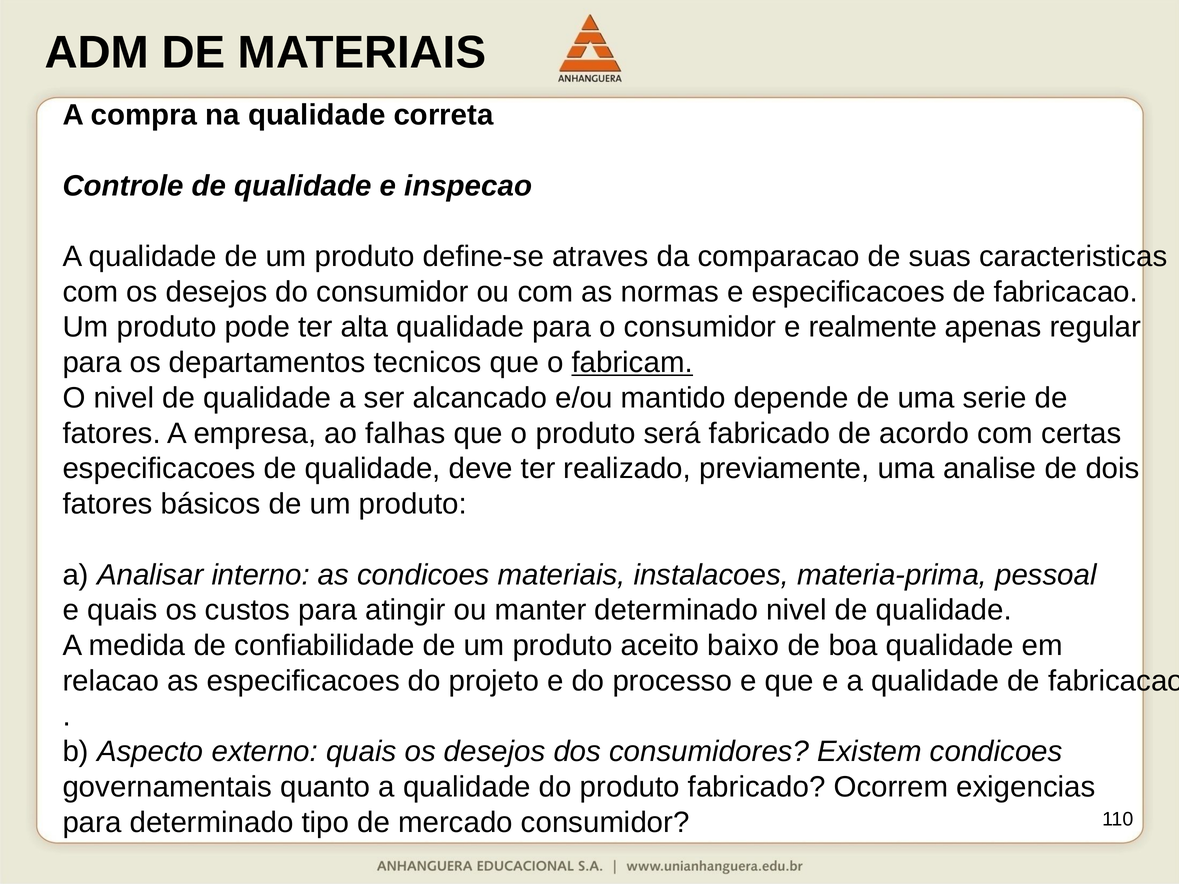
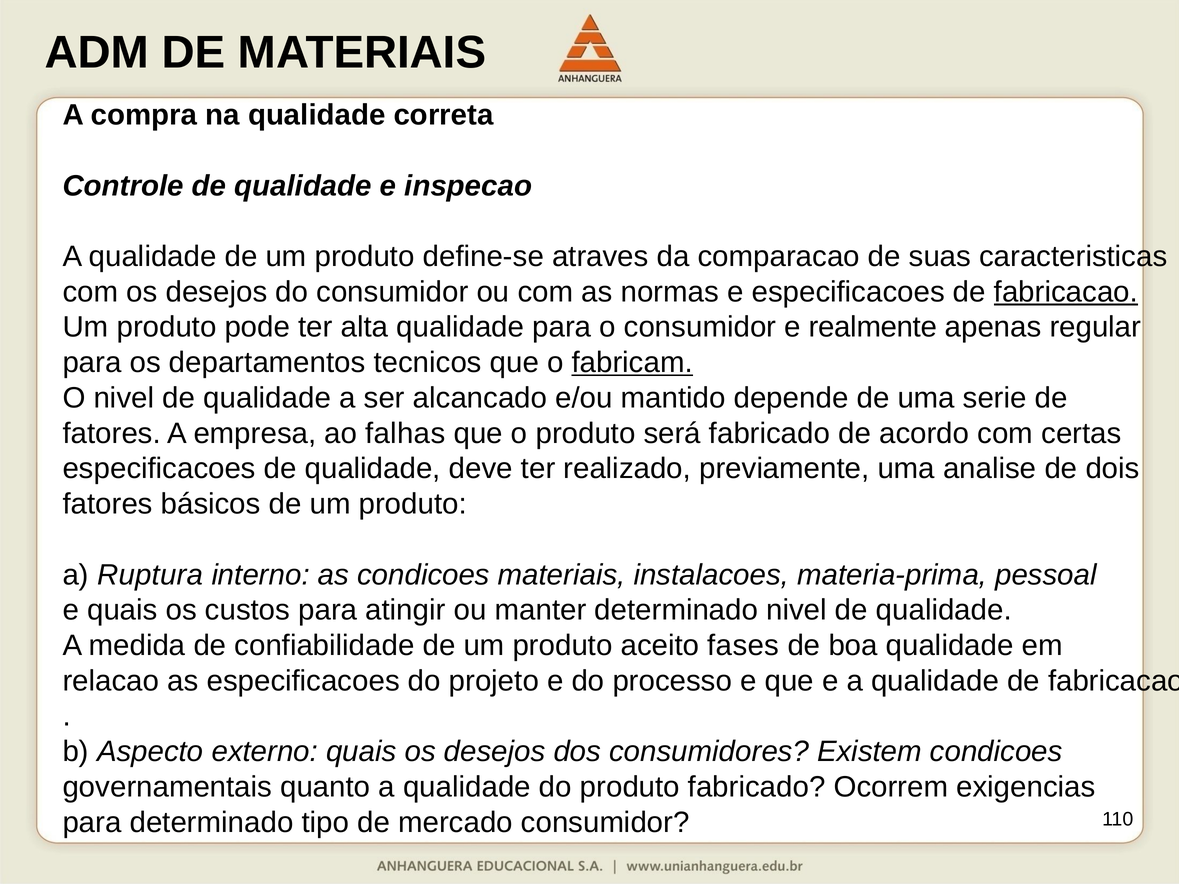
fabricacao underline: none -> present (1066, 292)
Analisar: Analisar -> Ruptura (150, 575)
baixo: baixo -> fases (743, 646)
